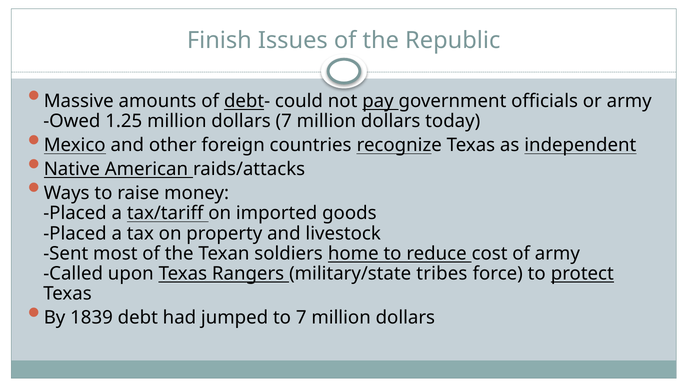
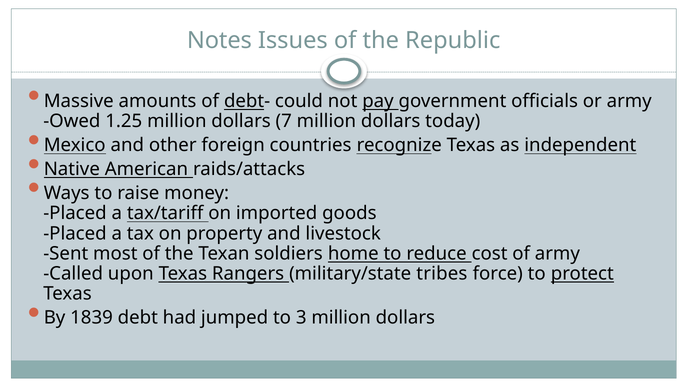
Finish: Finish -> Notes (219, 41)
to 7: 7 -> 3 (301, 318)
